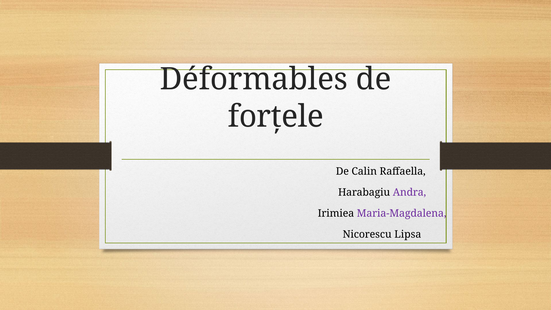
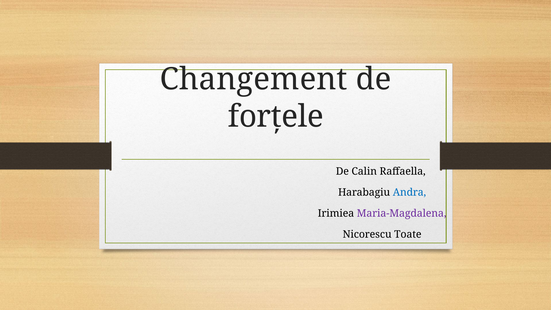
Déformables: Déformables -> Changement (254, 79)
Andra colour: purple -> blue (409, 192)
Lipsa: Lipsa -> Toate (408, 234)
